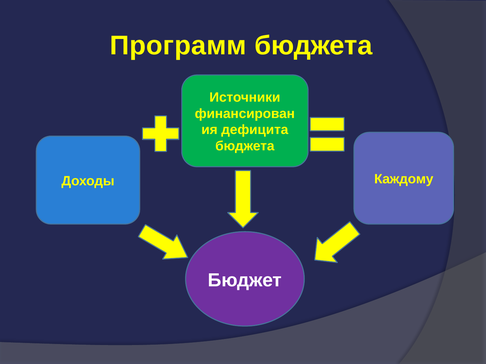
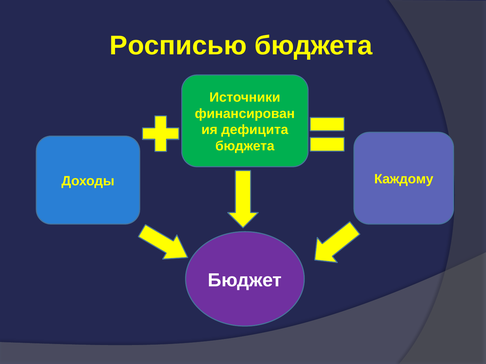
Программ: Программ -> Росписью (178, 46)
